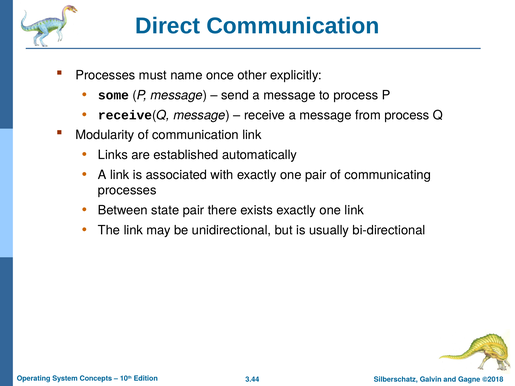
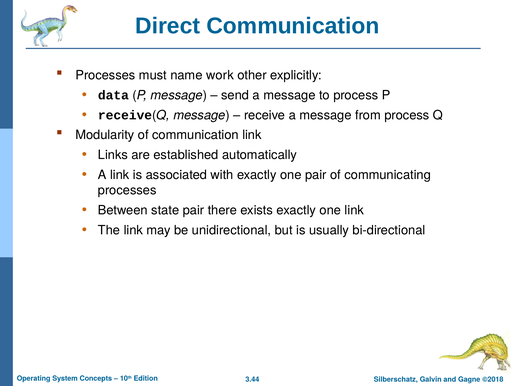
once: once -> work (220, 75)
some: some -> data (113, 95)
